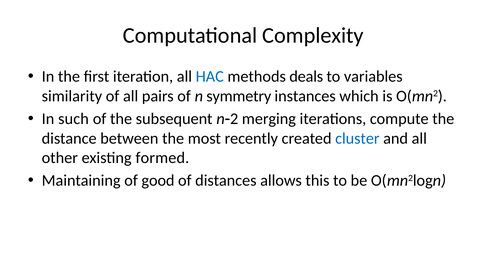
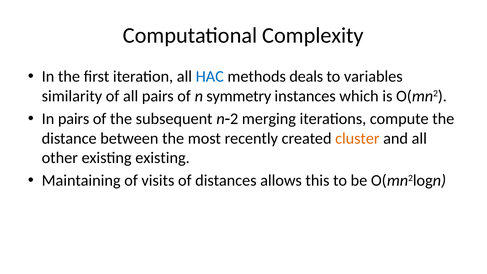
In such: such -> pairs (74, 119)
cluster colour: blue -> orange (357, 138)
existing formed: formed -> existing (163, 158)
good: good -> visits (158, 181)
